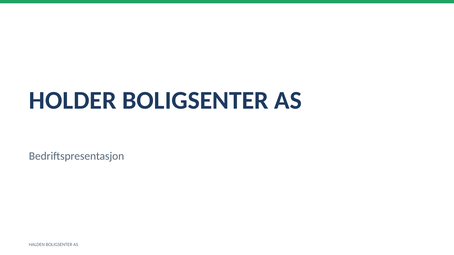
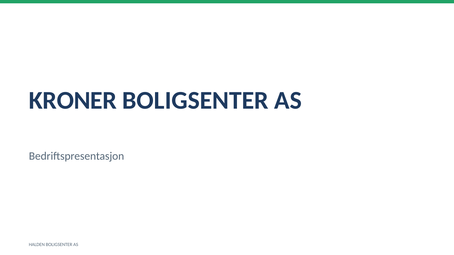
HOLDER: HOLDER -> KRONER (73, 101)
